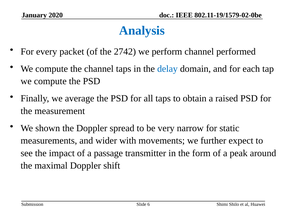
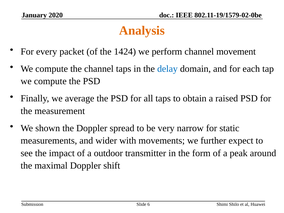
Analysis colour: blue -> orange (142, 30)
2742: 2742 -> 1424 (125, 52)
performed: performed -> movement (236, 52)
passage: passage -> outdoor (108, 153)
